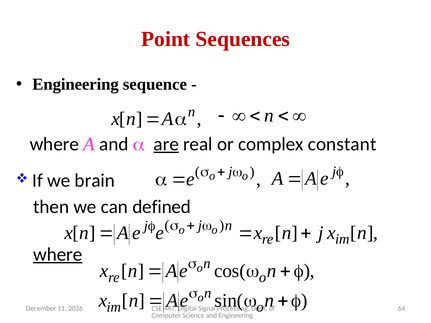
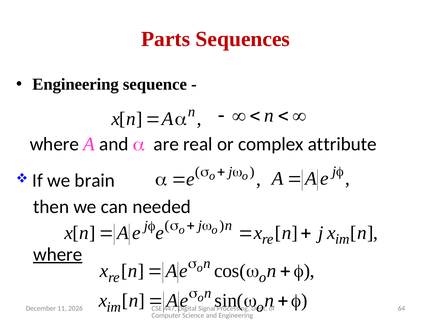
Point: Point -> Parts (166, 39)
are underline: present -> none (166, 144)
constant: constant -> attribute (342, 144)
defined: defined -> needed (162, 207)
